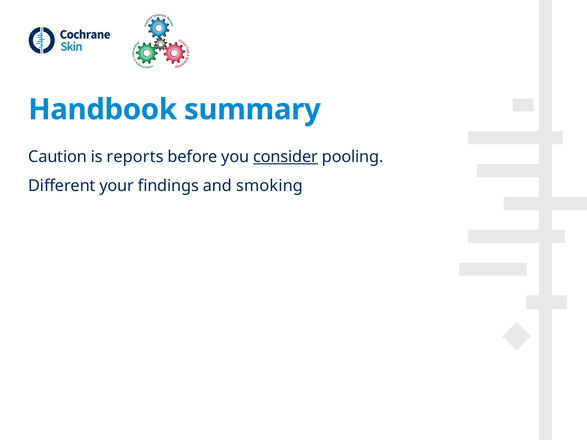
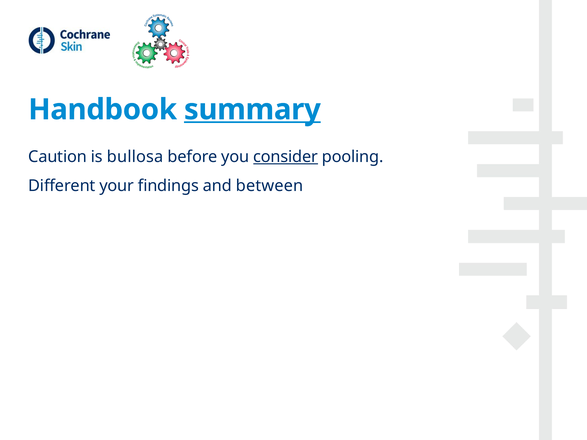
summary underline: none -> present (252, 110)
reports: reports -> bullosa (135, 157)
smoking: smoking -> between (270, 186)
